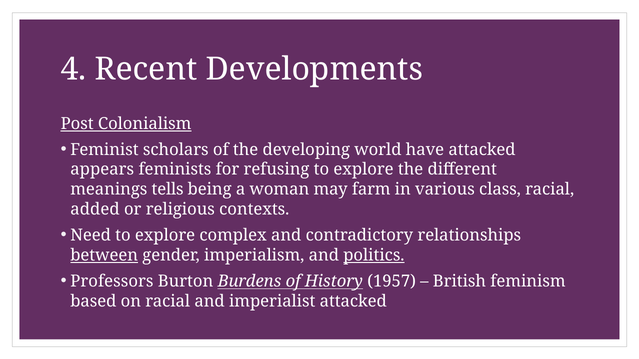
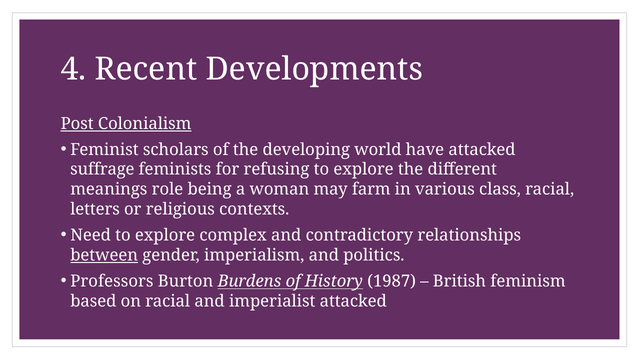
appears: appears -> suffrage (102, 170)
tells: tells -> role (167, 190)
added: added -> letters (95, 210)
politics underline: present -> none (374, 256)
1957: 1957 -> 1987 (392, 282)
